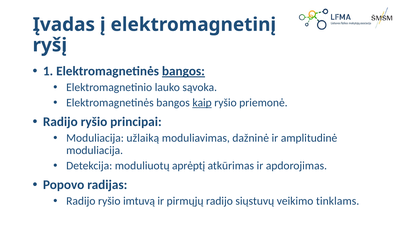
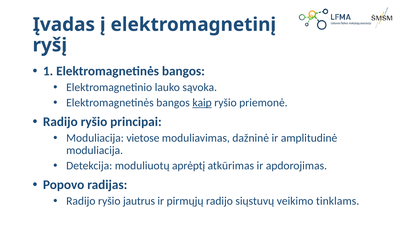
bangos underline: present -> none (183, 71)
užlaiką: užlaiką -> vietose (143, 138)
imtuvą: imtuvą -> jautrus (139, 201)
